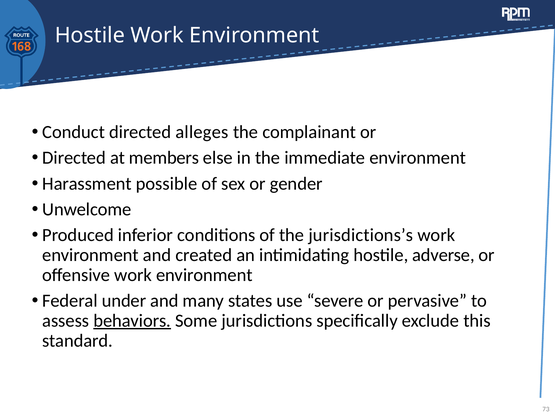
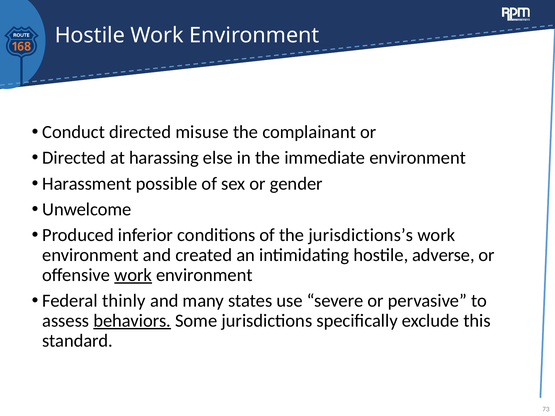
alleges: alleges -> misuse (202, 132)
members: members -> harassing (164, 158)
work underline: none -> present (133, 275)
under: under -> thinly (124, 301)
